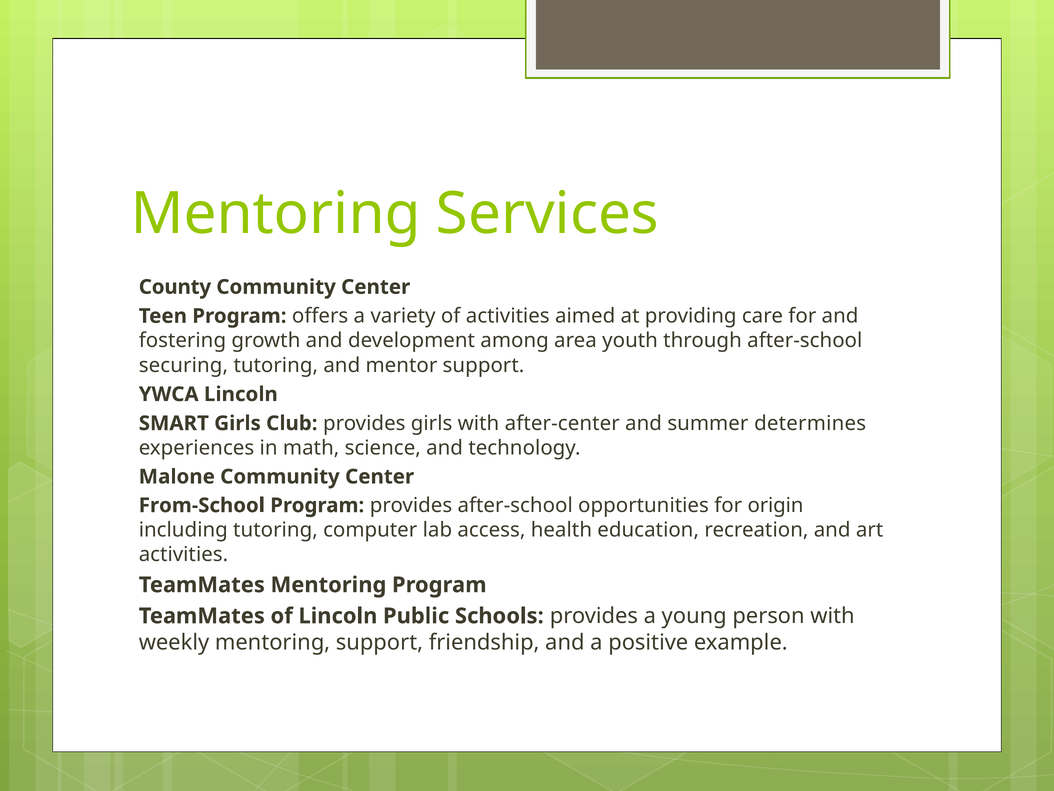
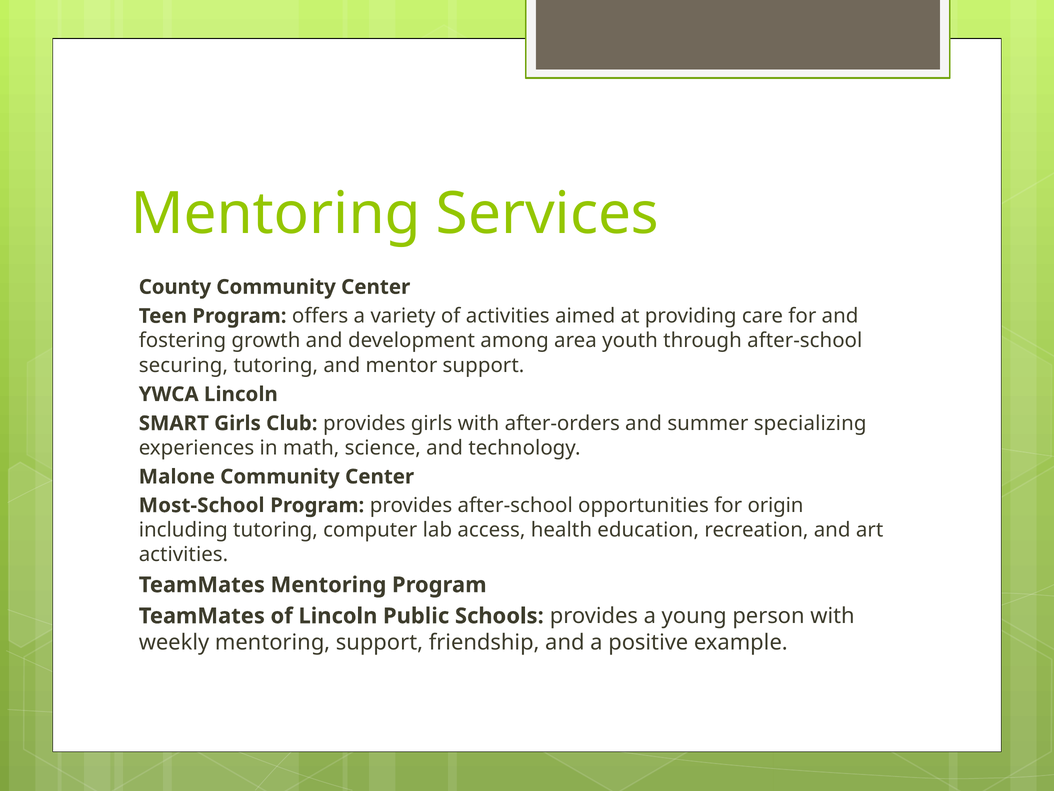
after-center: after-center -> after-orders (562, 423)
determines: determines -> specializing (810, 423)
From-School: From-School -> Most-School (202, 505)
